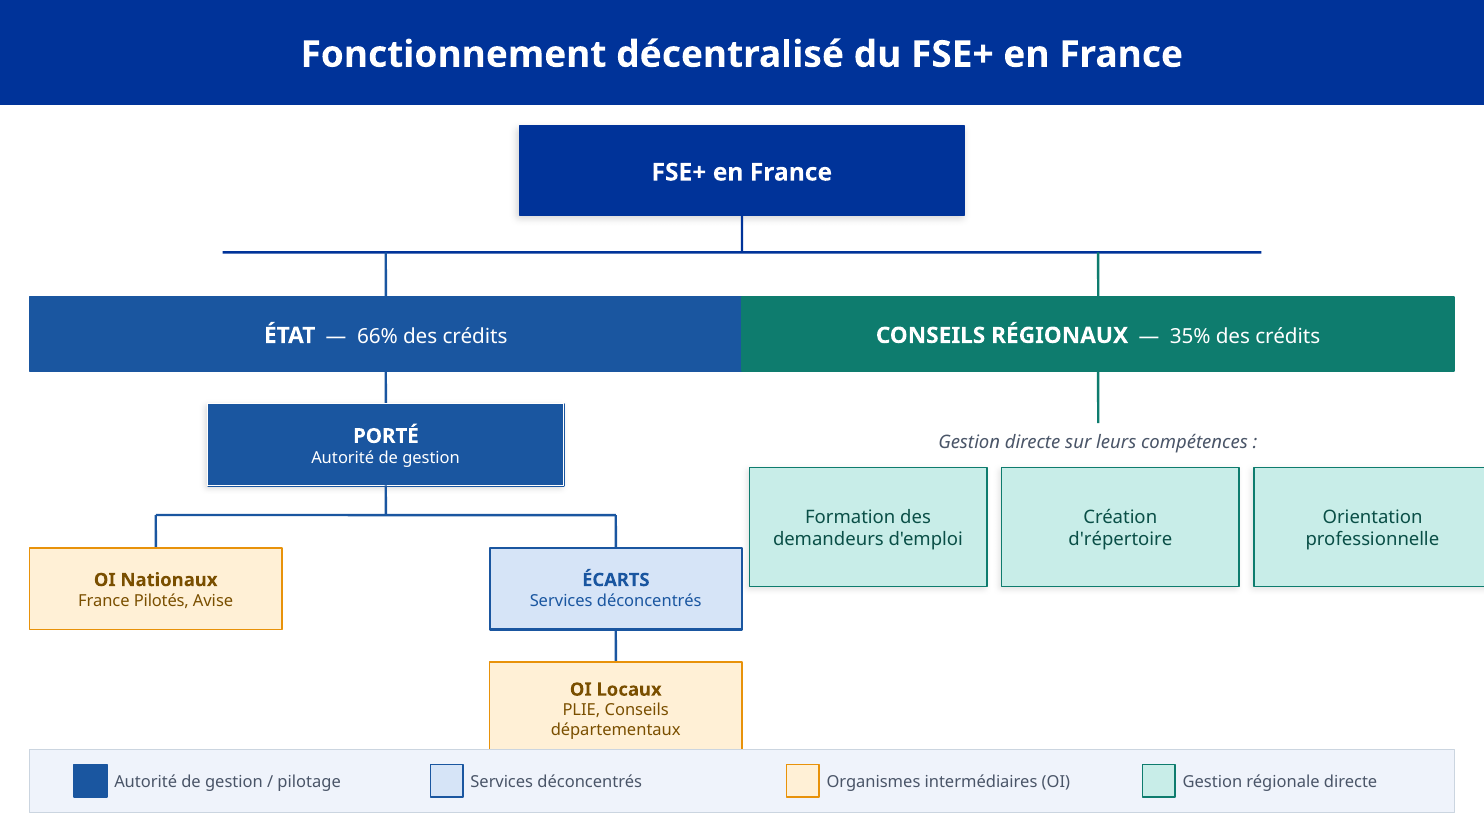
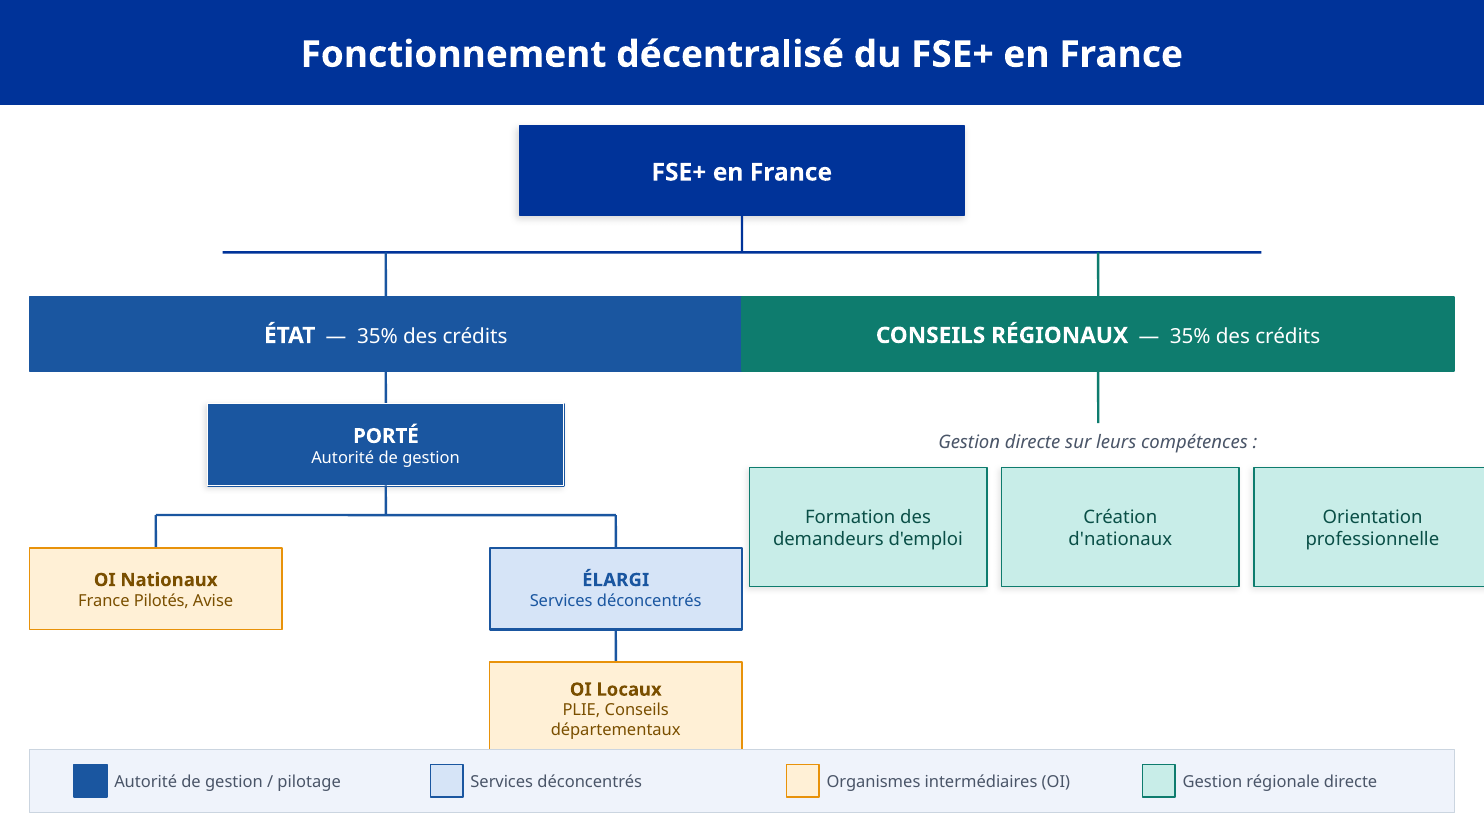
66%: 66% -> 35% (377, 336)
d'répertoire: d'répertoire -> d'nationaux (1120, 539)
ÉCARTS: ÉCARTS -> ÉLARGI (616, 580)
